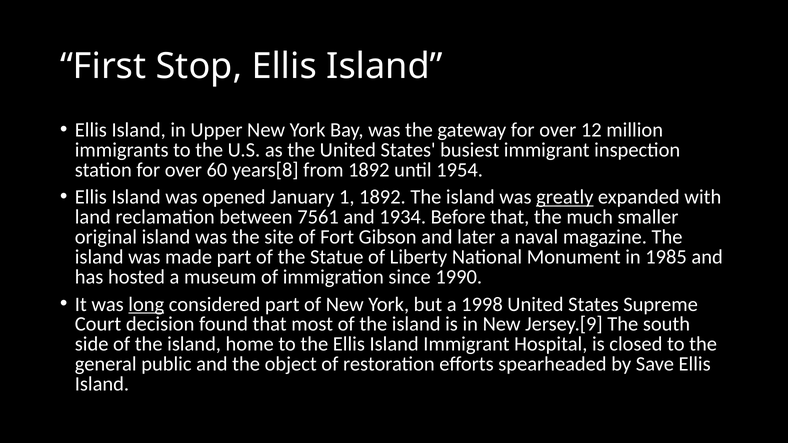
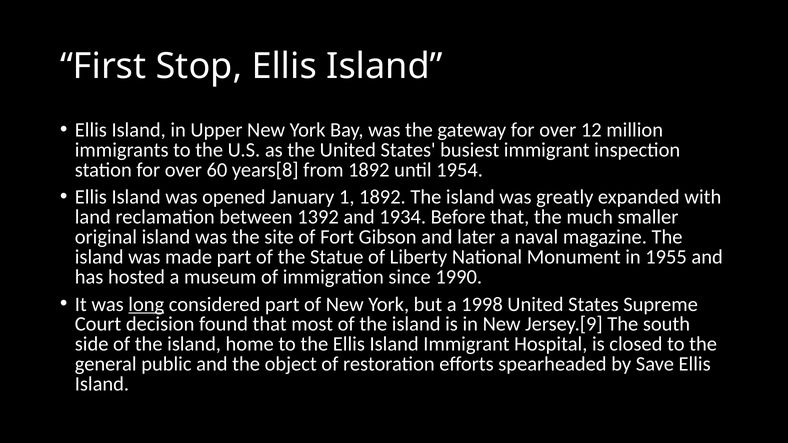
greatly underline: present -> none (565, 197)
7561: 7561 -> 1392 (318, 217)
1985: 1985 -> 1955 (666, 257)
